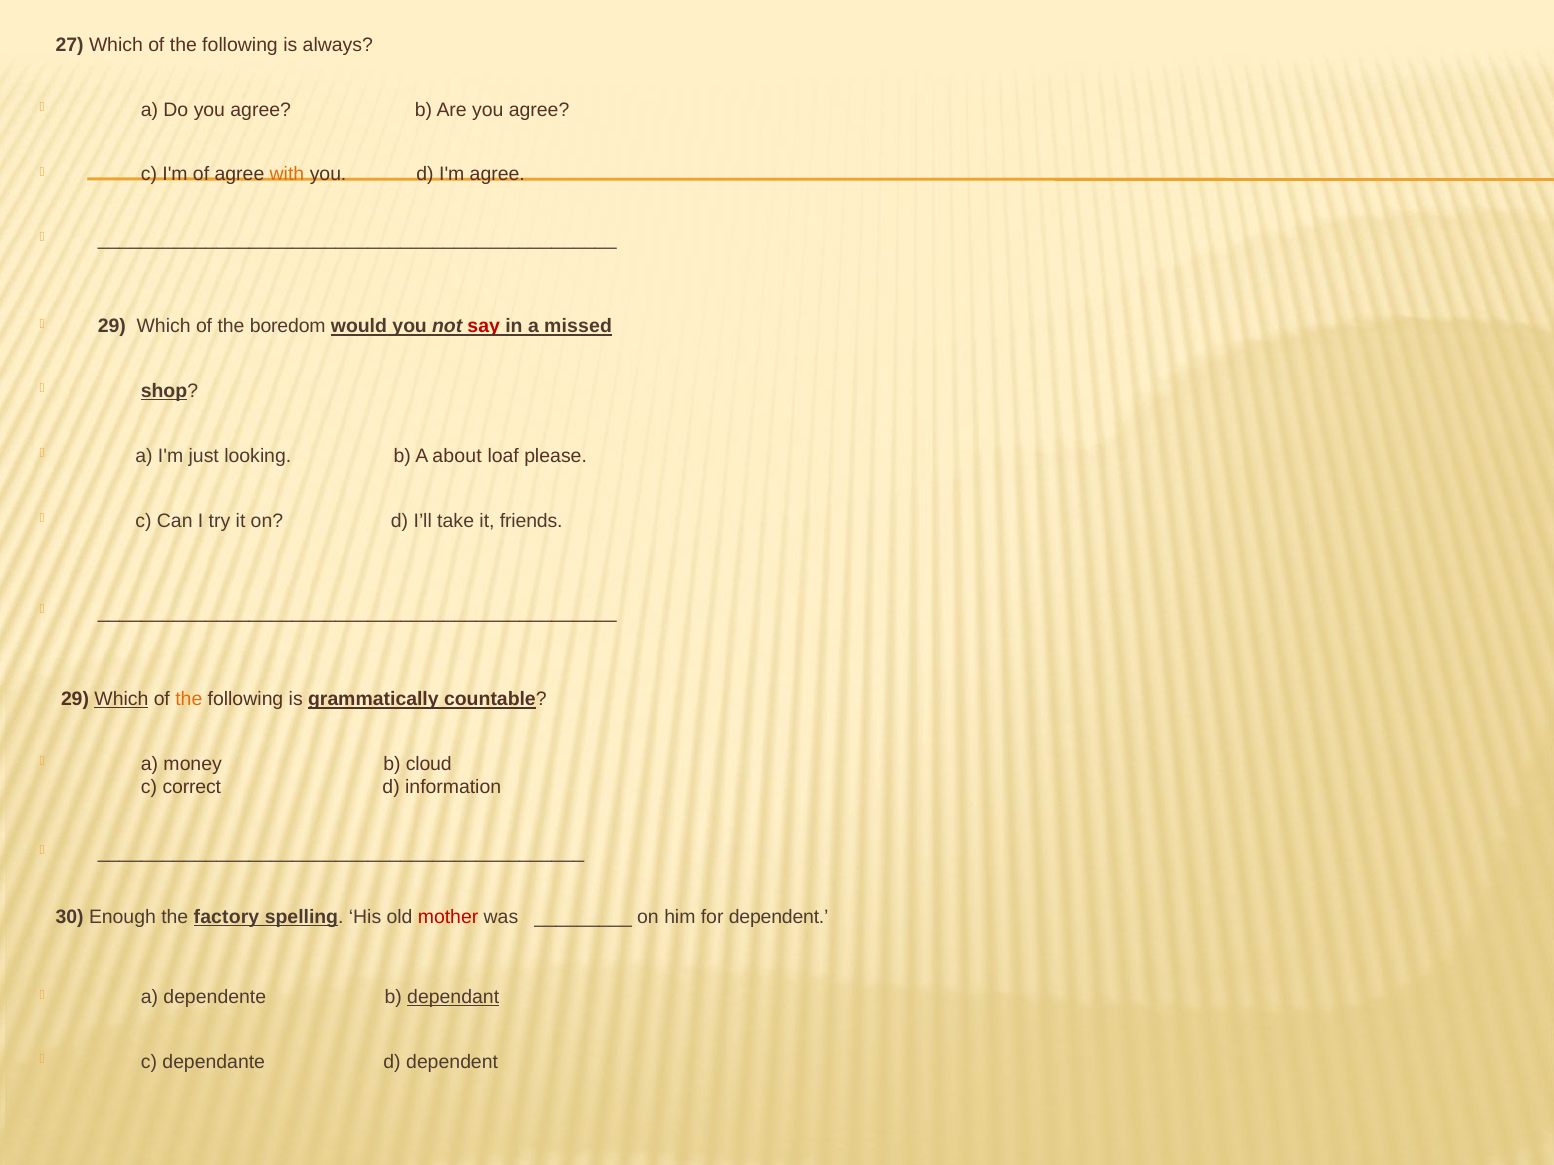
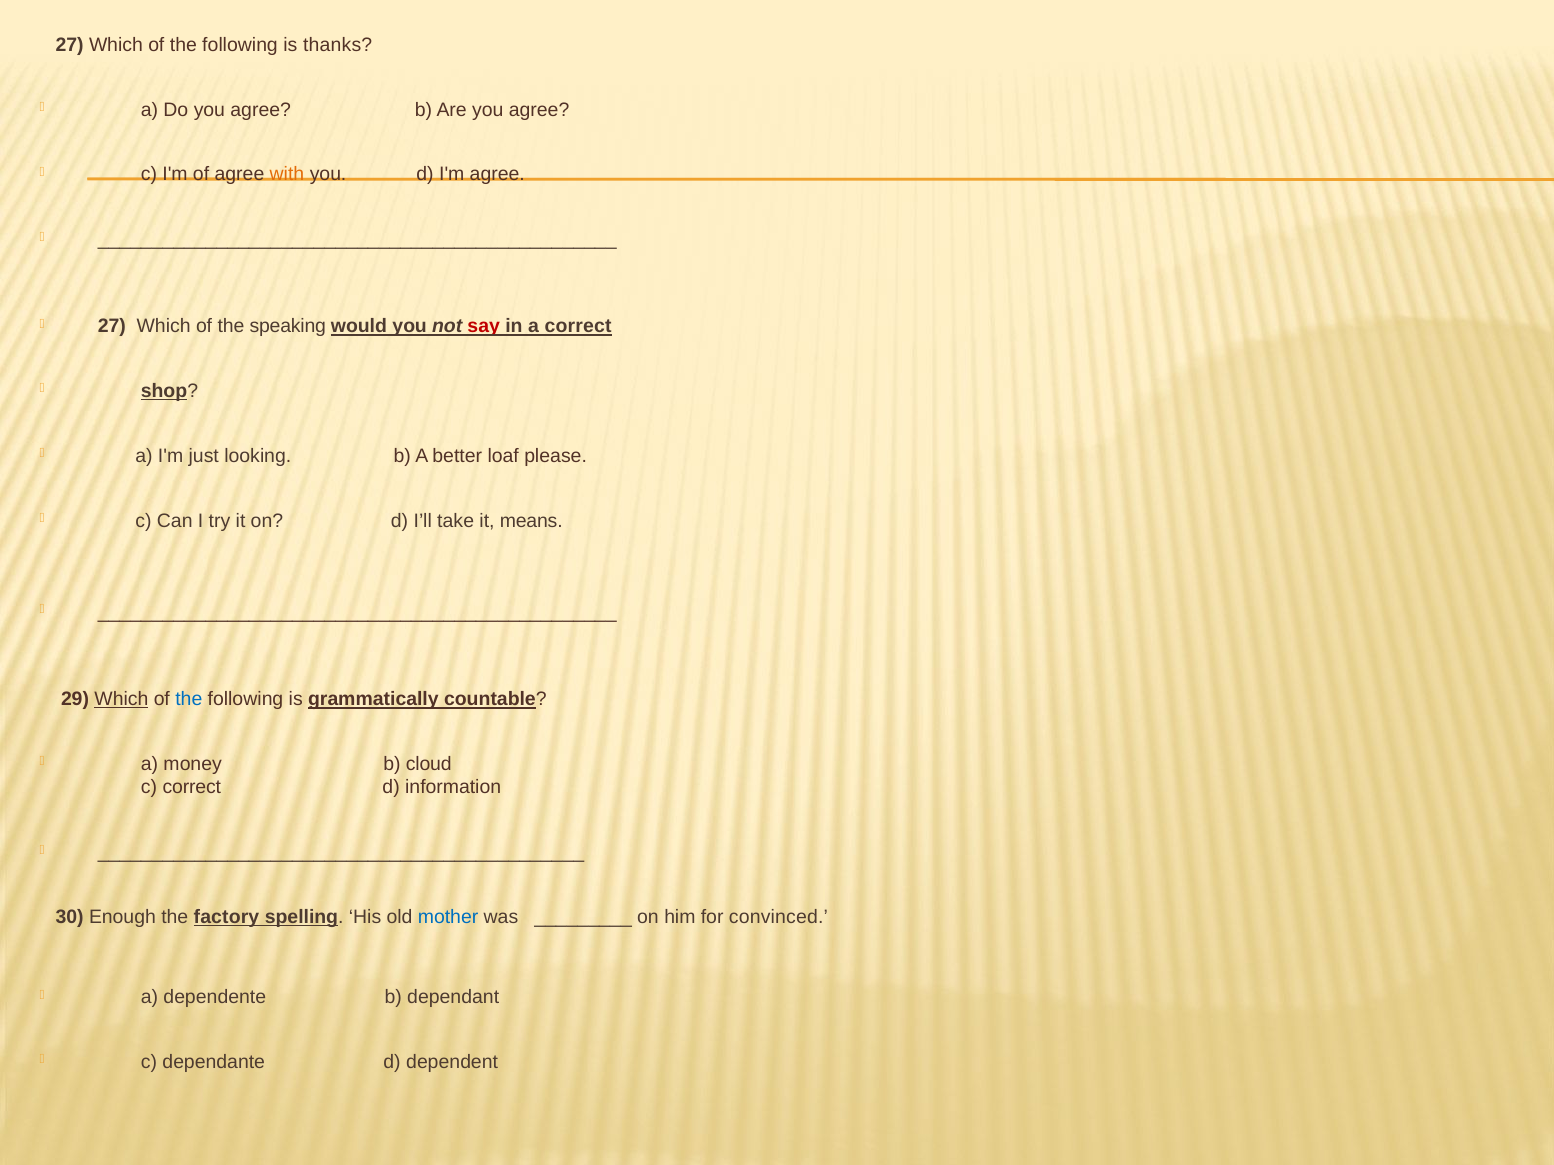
always: always -> thanks (338, 45)
29: 29 -> 27 (112, 327)
boredom: boredom -> speaking (288, 327)
a missed: missed -> correct (578, 327)
about: about -> better (457, 456)
friends: friends -> means (531, 521)
the colour: orange -> blue (189, 700)
mother colour: red -> blue (448, 917)
for dependent: dependent -> convinced (778, 917)
dependant underline: present -> none (453, 998)
